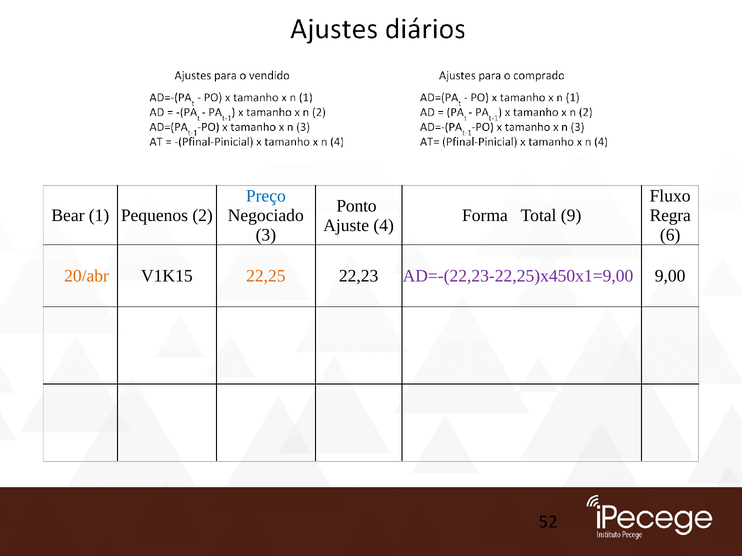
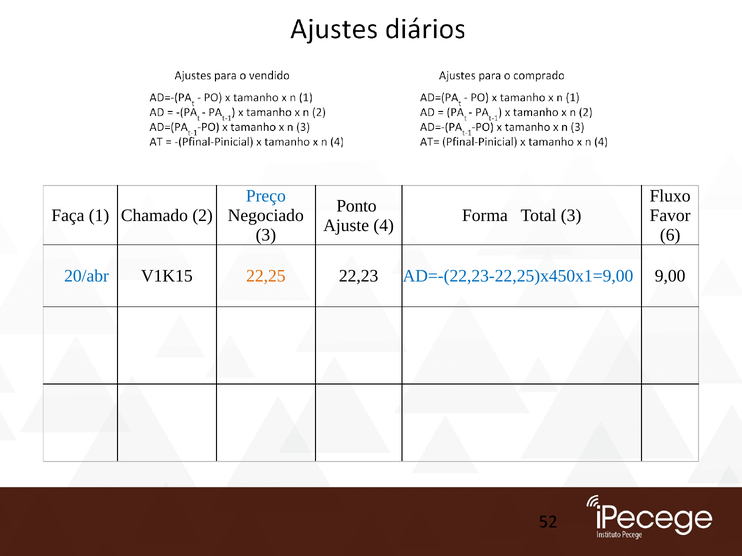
Bear: Bear -> Faça (68, 216)
Pequenos: Pequenos -> Chamado (154, 216)
Total 9: 9 -> 3 (571, 216)
Regra: Regra -> Favor (670, 216)
20/abr colour: orange -> blue (87, 276)
AD=-(22,23-22,25)x450x1=9,00 colour: purple -> blue (518, 276)
